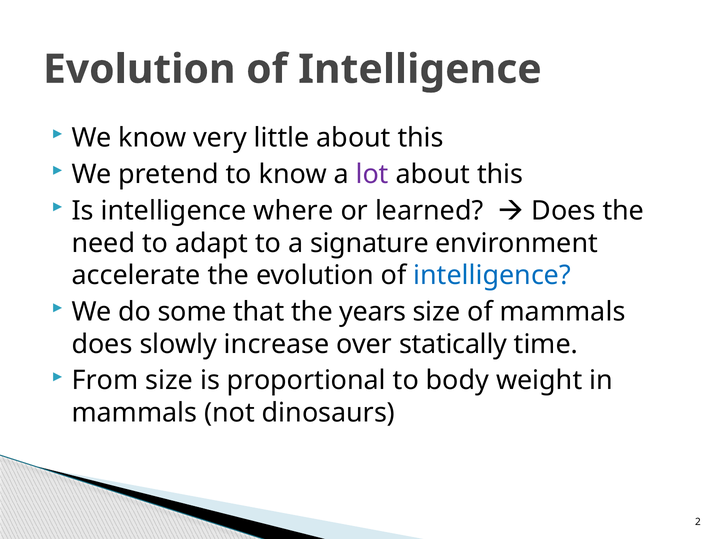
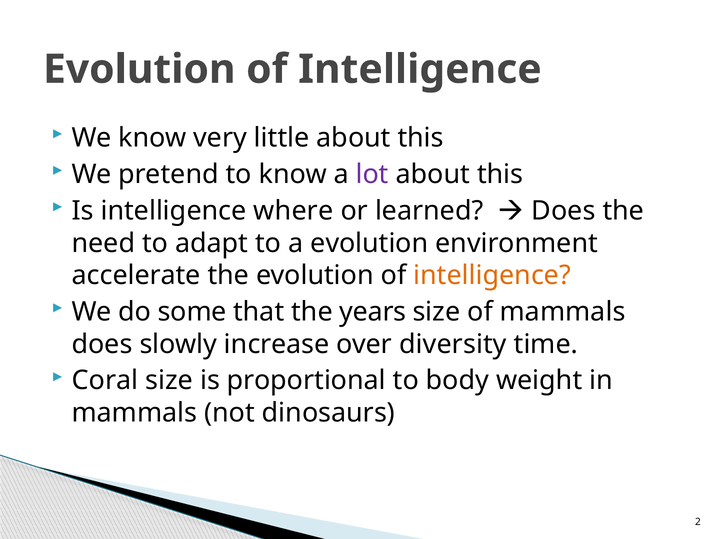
a signature: signature -> evolution (369, 243)
intelligence colour: blue -> orange (492, 275)
statically: statically -> diversity (453, 344)
From: From -> Coral (105, 380)
